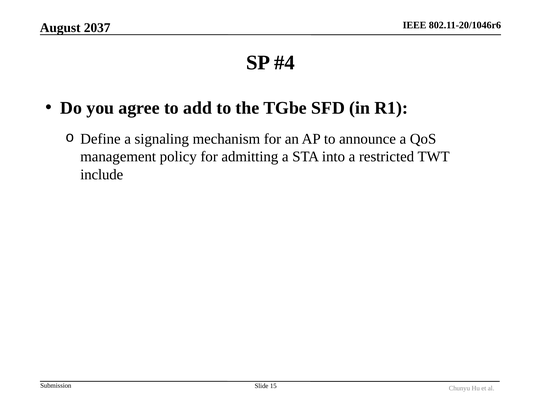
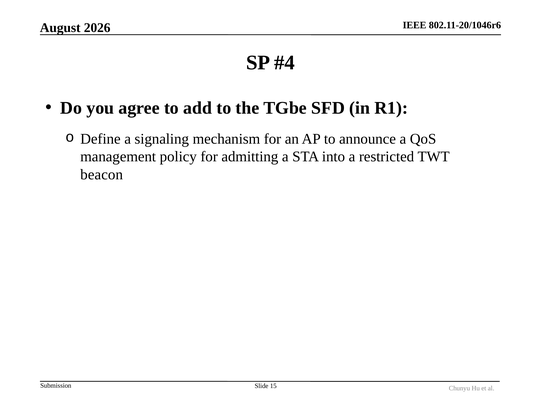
2037: 2037 -> 2026 (97, 28)
include: include -> beacon (102, 174)
